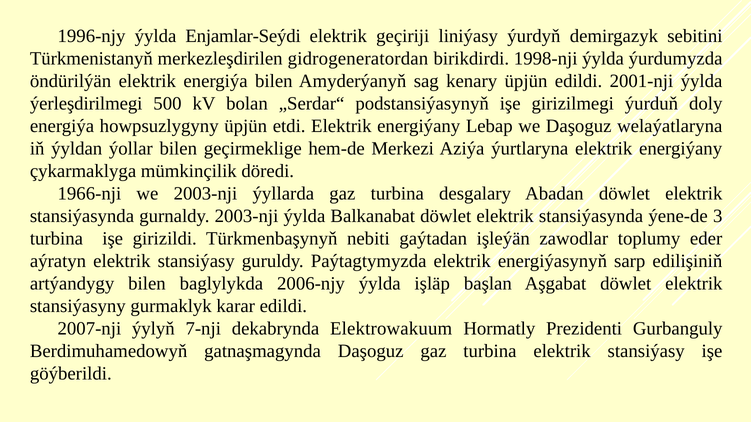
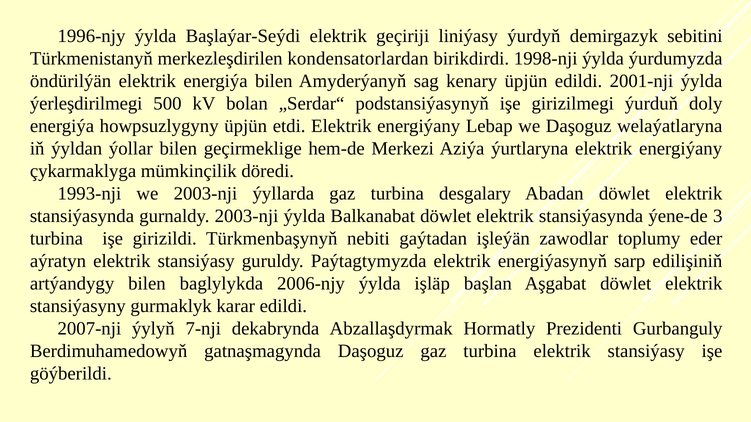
Enjamlar-Seýdi: Enjamlar-Seýdi -> Başlaýar-Seýdi (243, 36)
gidrogeneratordan: gidrogeneratordan -> kondensatorlardan (358, 59)
1966-nji: 1966-nji -> 1993-nji (89, 194)
Elektrowakuum: Elektrowakuum -> Abzallaşdyrmak (391, 329)
